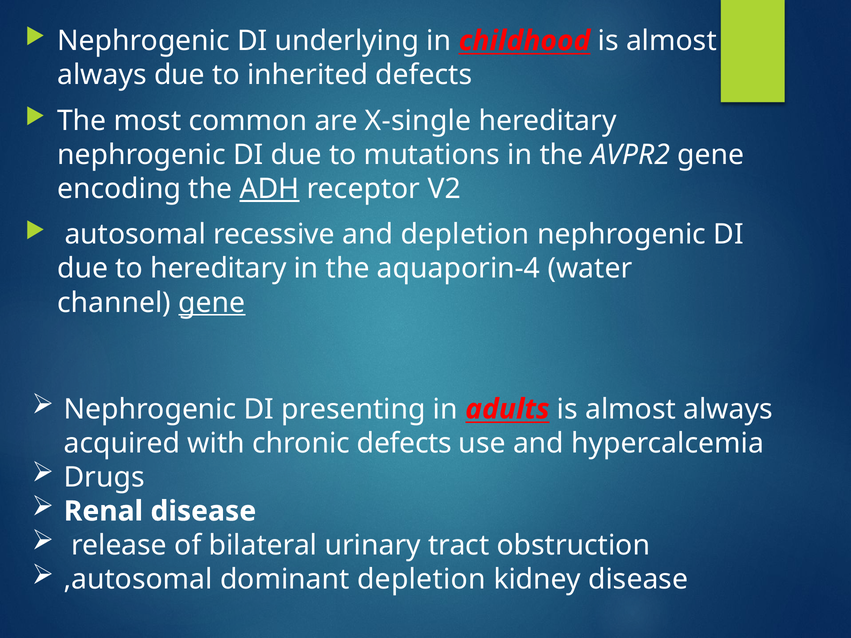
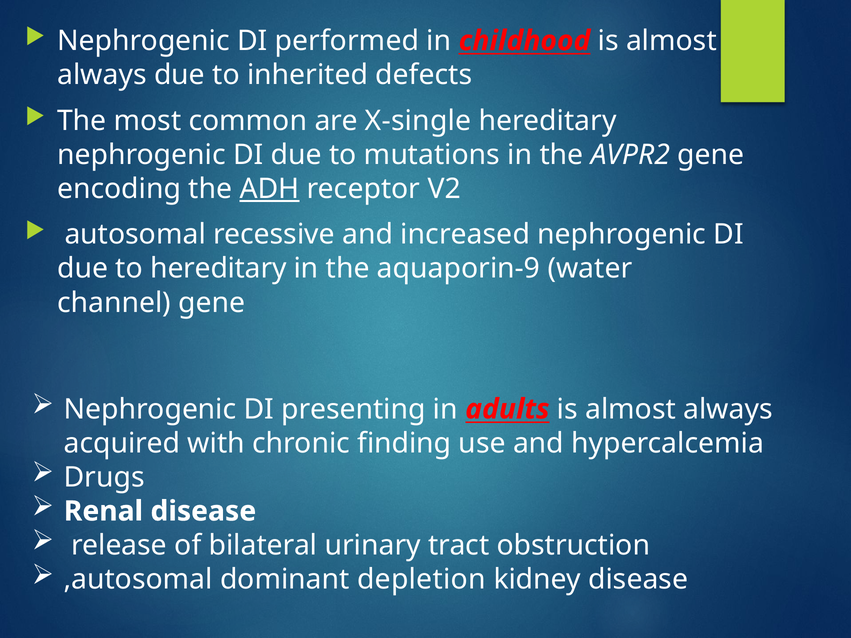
underlying: underlying -> performed (347, 41)
and depletion: depletion -> increased (465, 235)
aquaporin-4: aquaporin-4 -> aquaporin-9 (459, 269)
gene underline: present -> none (212, 303)
chronic defects: defects -> finding (404, 443)
